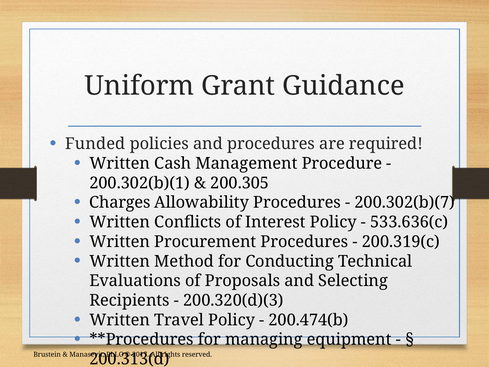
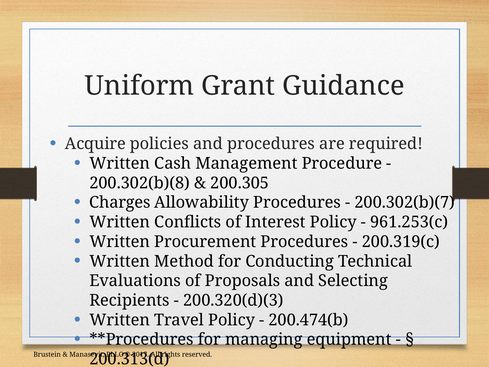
Funded: Funded -> Acquire (95, 144)
200.302(b)(1: 200.302(b)(1 -> 200.302(b)(8 (140, 183)
533.636(c: 533.636(c -> 961.253(c (409, 222)
